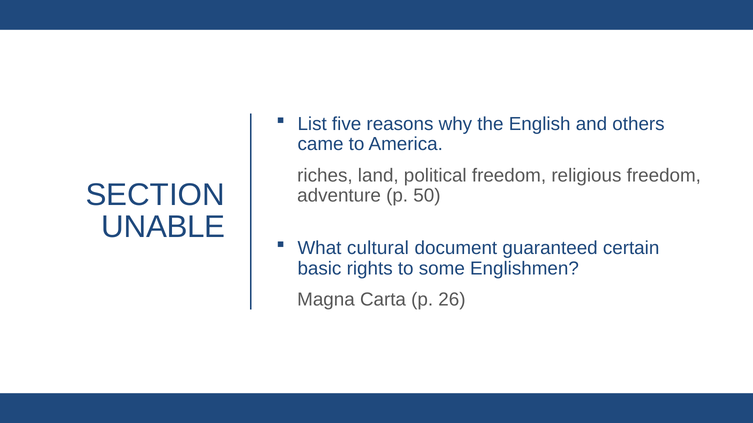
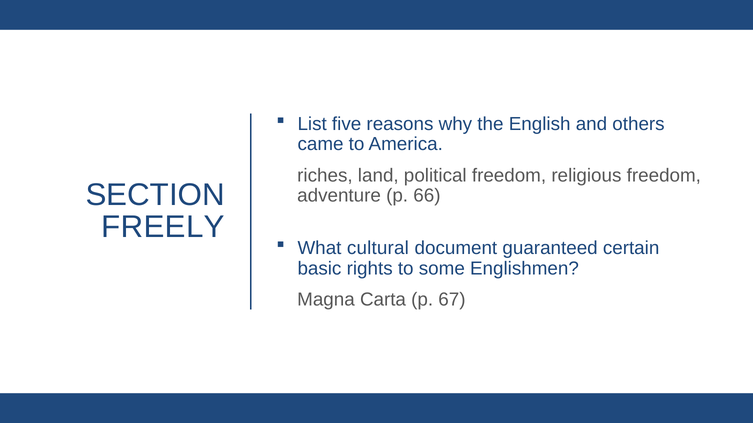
50: 50 -> 66 (427, 196)
UNABLE: UNABLE -> FREELY (163, 227)
26: 26 -> 67 (452, 300)
